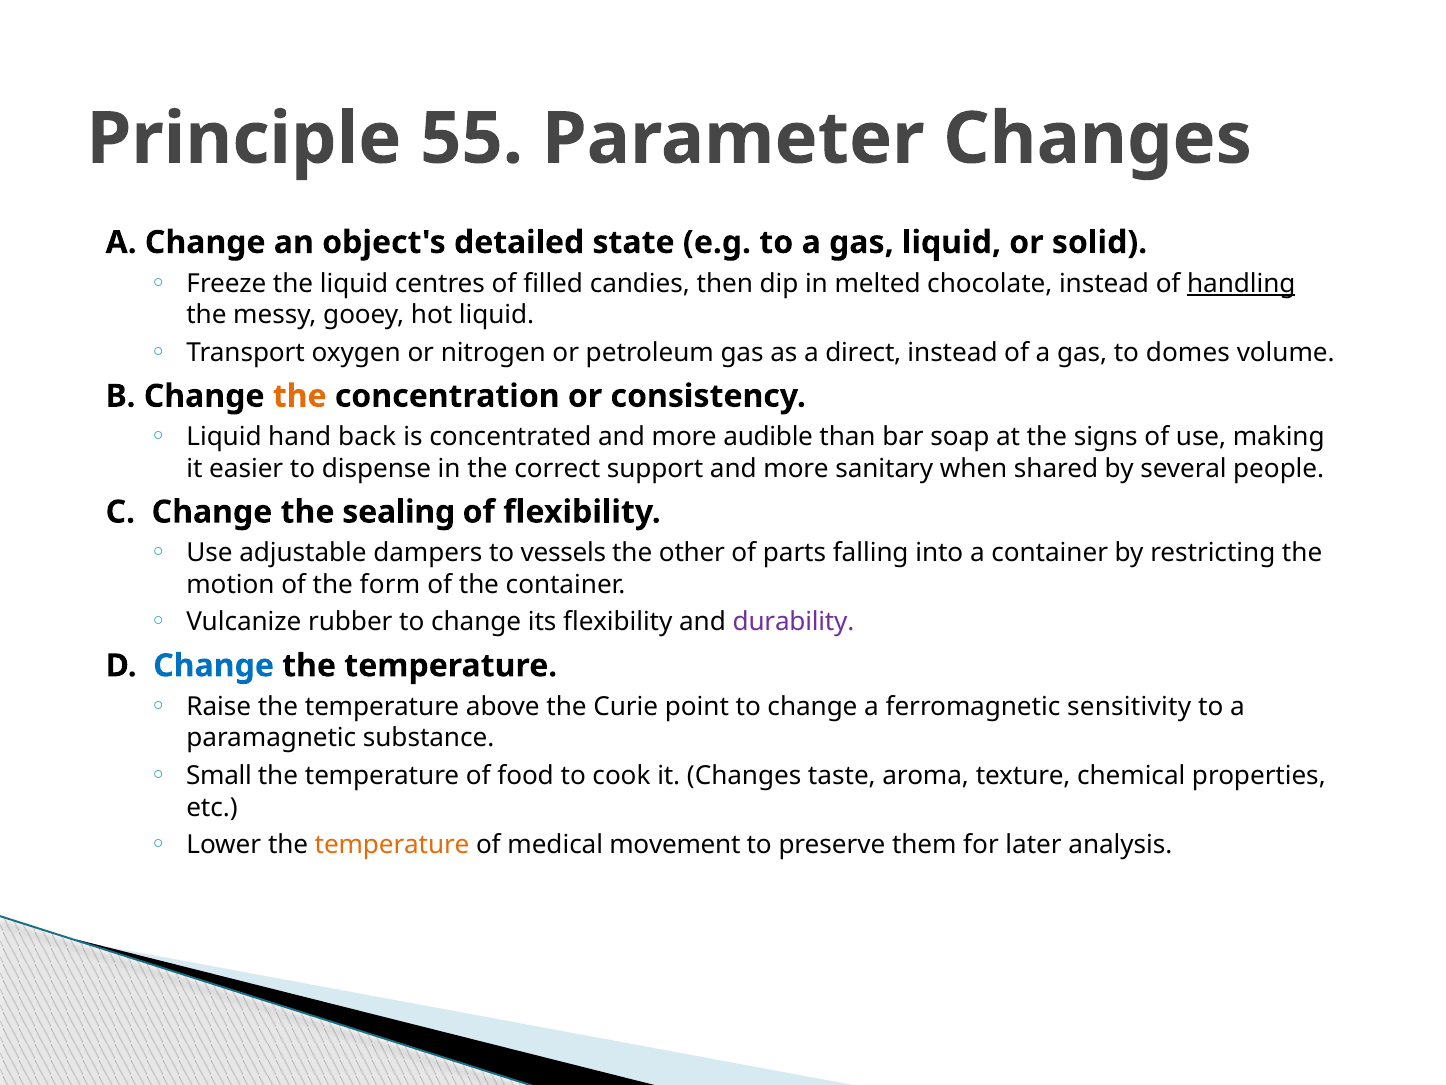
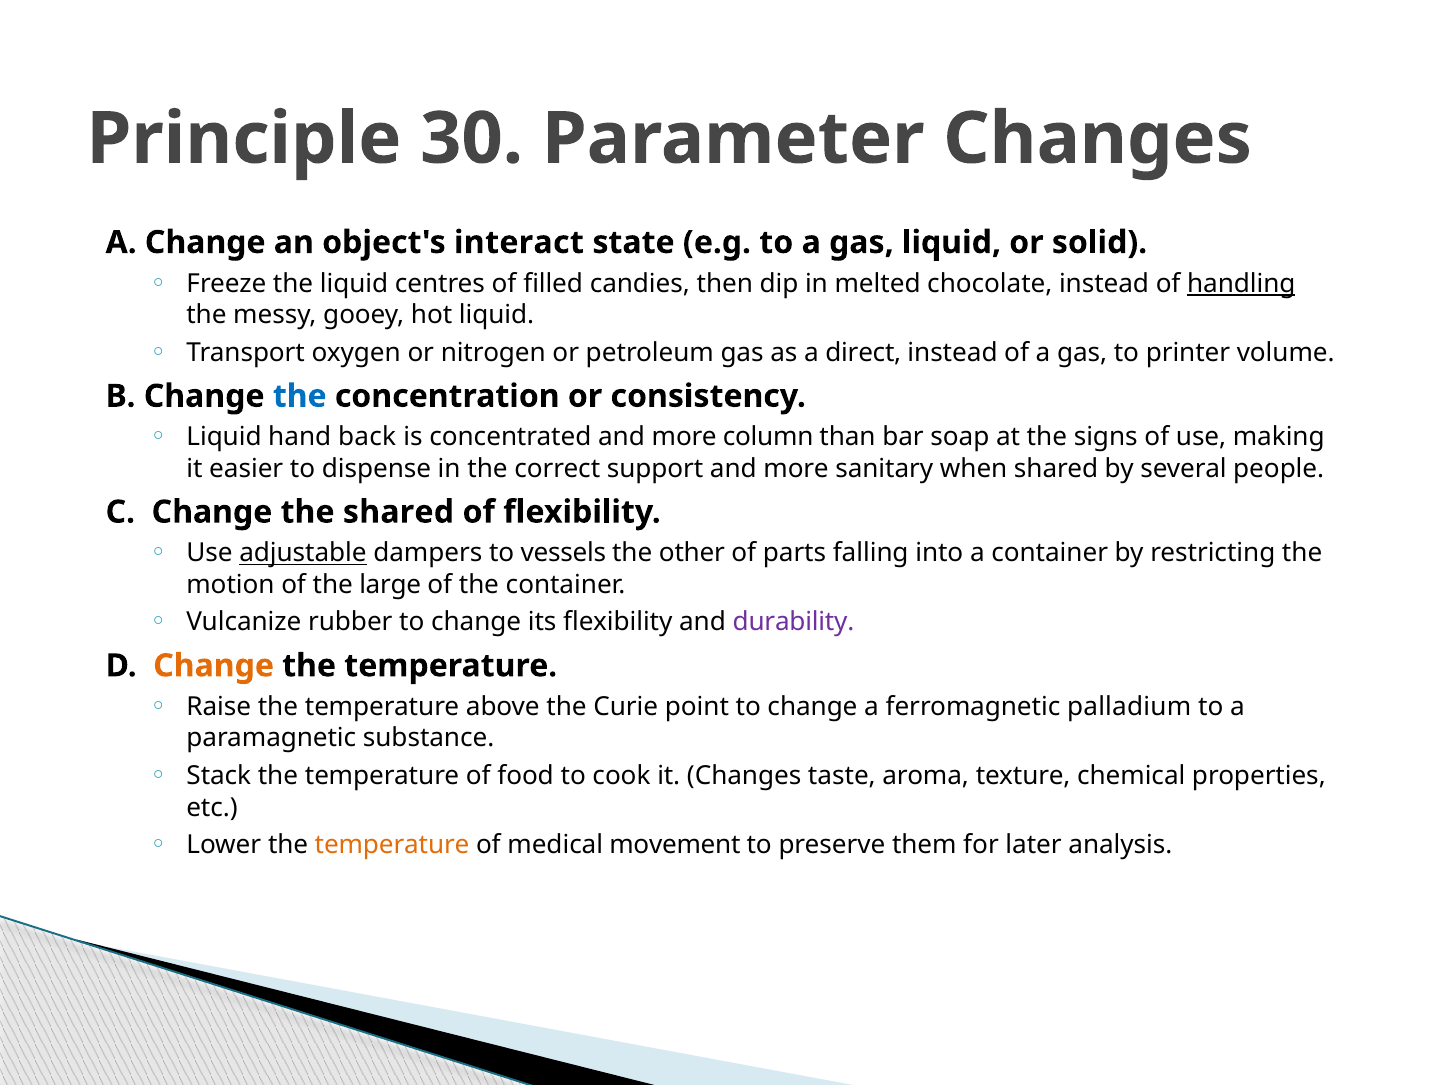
55: 55 -> 30 (472, 139)
detailed: detailed -> interact (519, 242)
domes: domes -> printer (1188, 353)
the colour: orange -> blue (300, 396)
audible: audible -> column (768, 437)
the sealing: sealing -> shared (398, 512)
adjustable underline: none -> present (303, 553)
form: form -> large (390, 584)
Change colour: blue -> orange (214, 665)
sensitivity: sensitivity -> palladium (1129, 706)
Small: Small -> Stack (219, 776)
